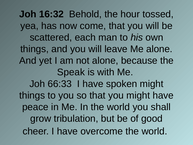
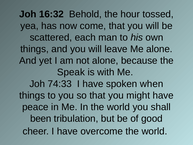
66:33: 66:33 -> 74:33 (60, 84)
spoken might: might -> when (152, 84)
grow: grow -> been (41, 118)
